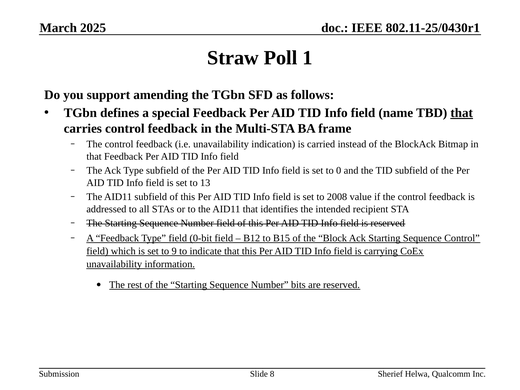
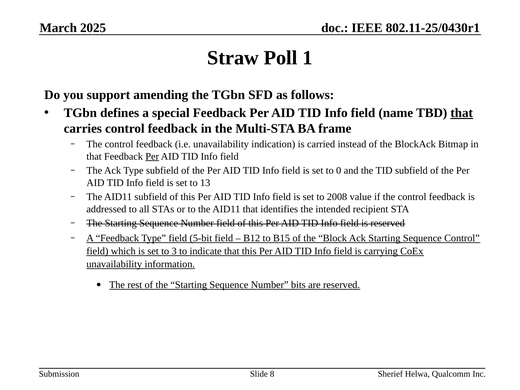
Per underline: none -> present (152, 156)
0-bit: 0-bit -> 5-bit (201, 238)
9: 9 -> 3 (174, 251)
